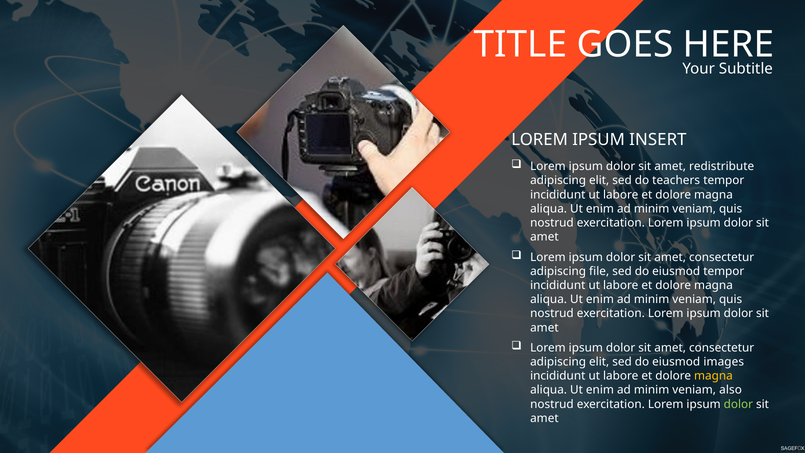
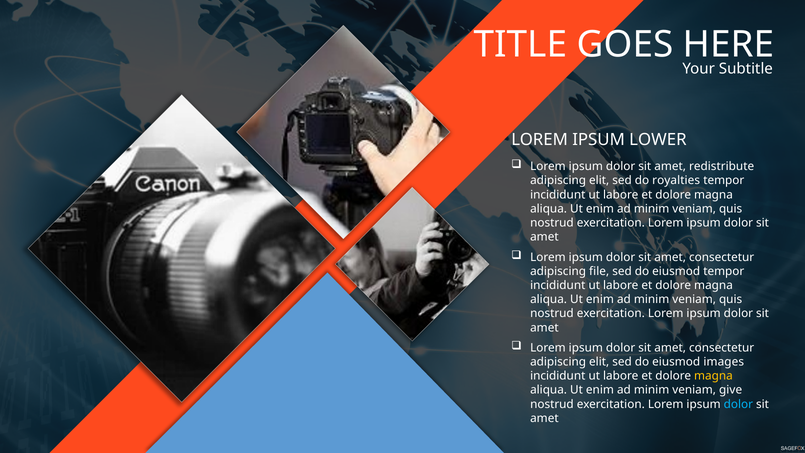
INSERT: INSERT -> LOWER (658, 140)
teachers: teachers -> royalties (676, 181)
also: also -> give (731, 390)
dolor colour: light green -> light blue (738, 404)
